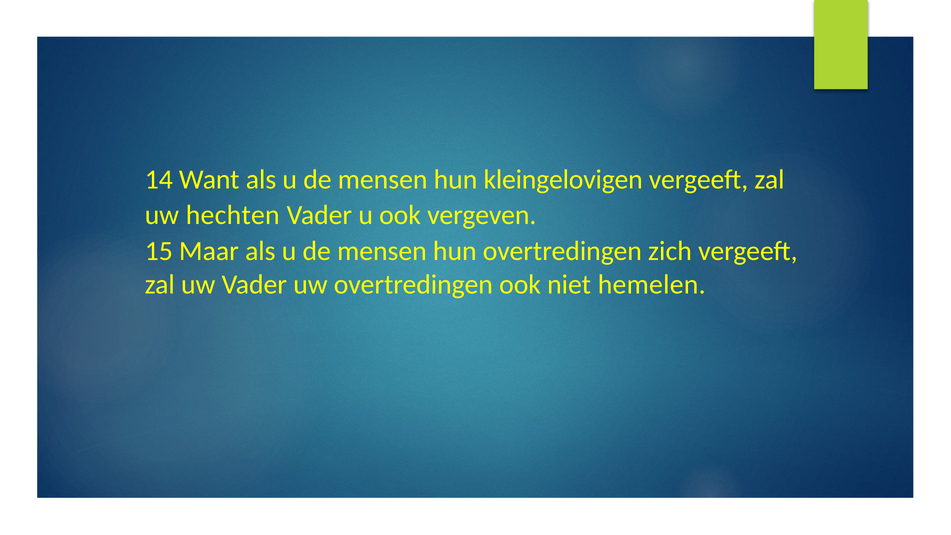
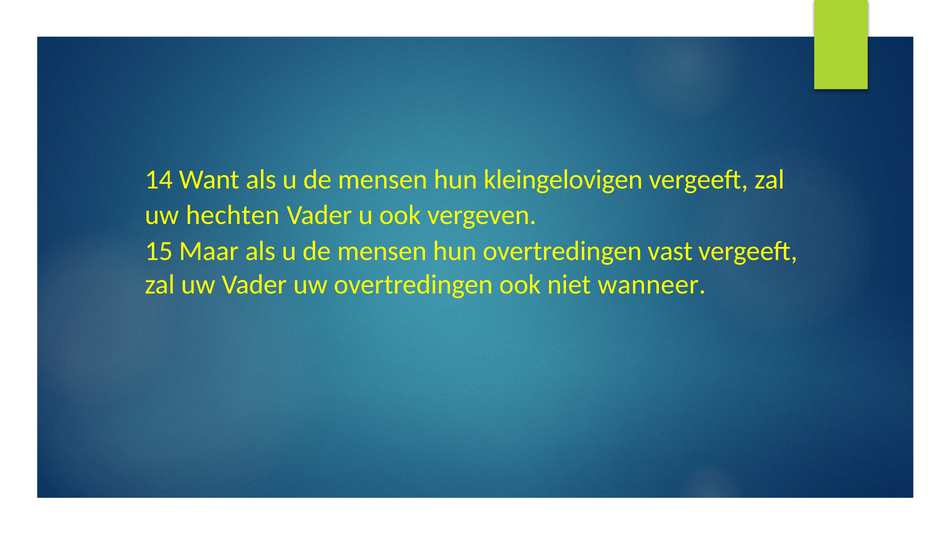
zich: zich -> vast (670, 251)
hemelen: hemelen -> wanneer (652, 285)
